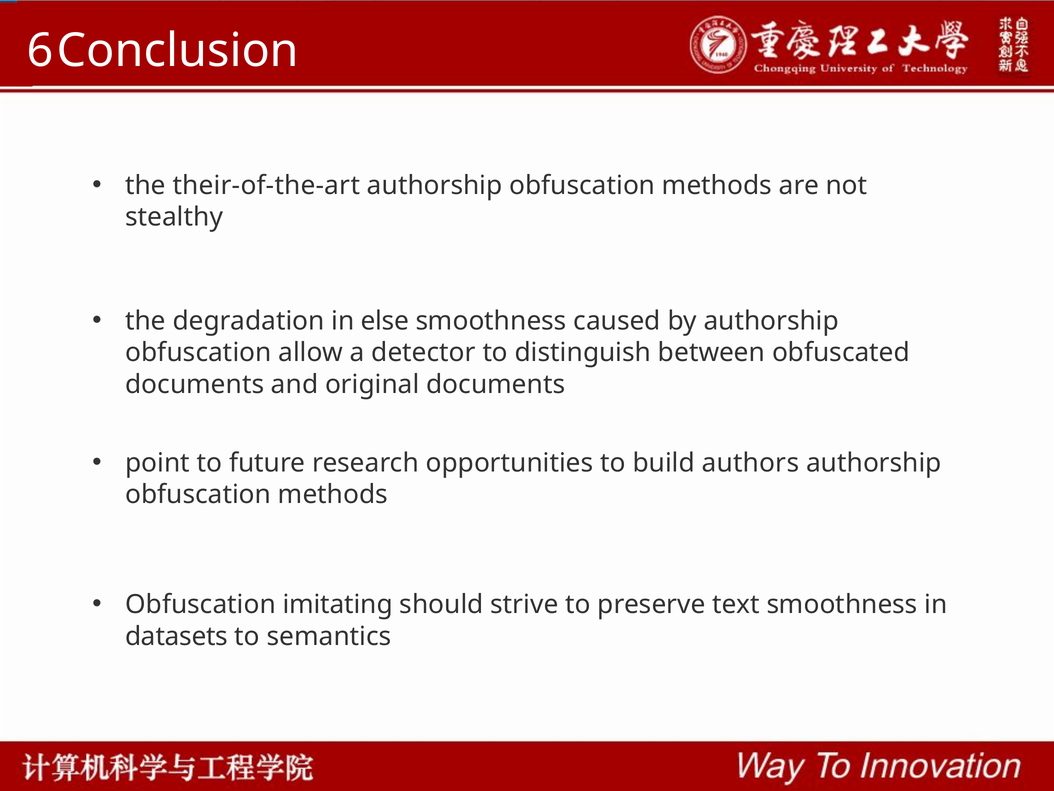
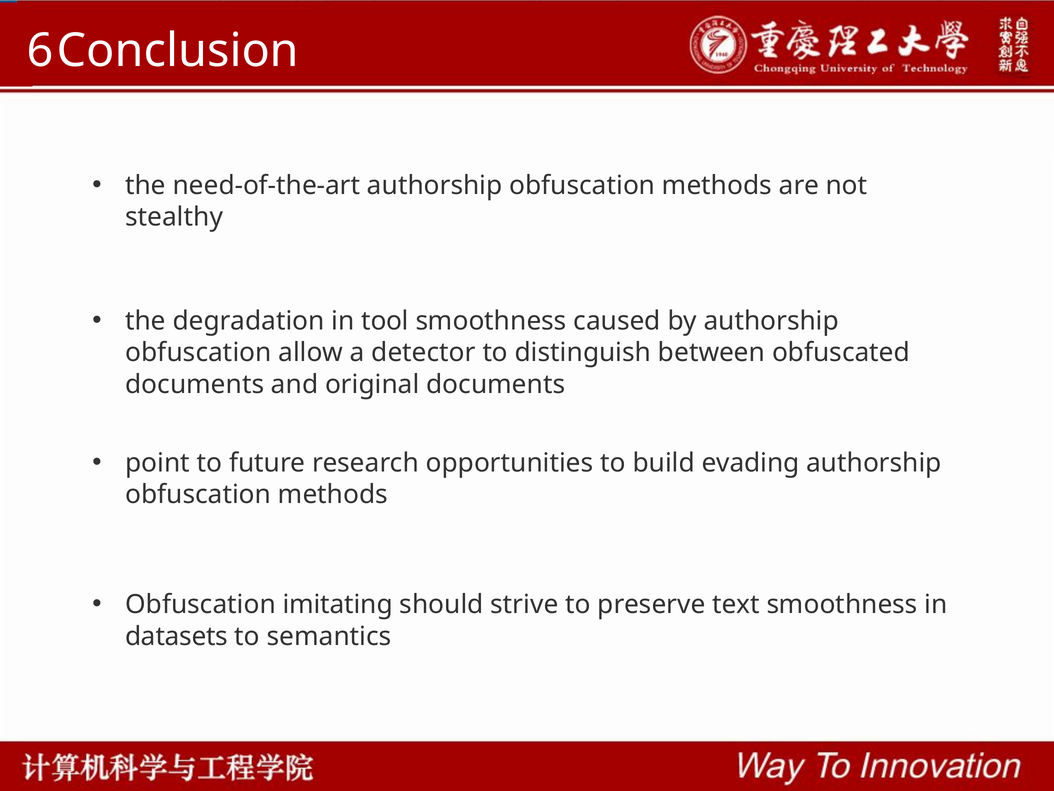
their-of-the-art: their-of-the-art -> need-of-the-art (267, 185)
else: else -> tool (385, 321)
authors: authors -> evading (751, 463)
